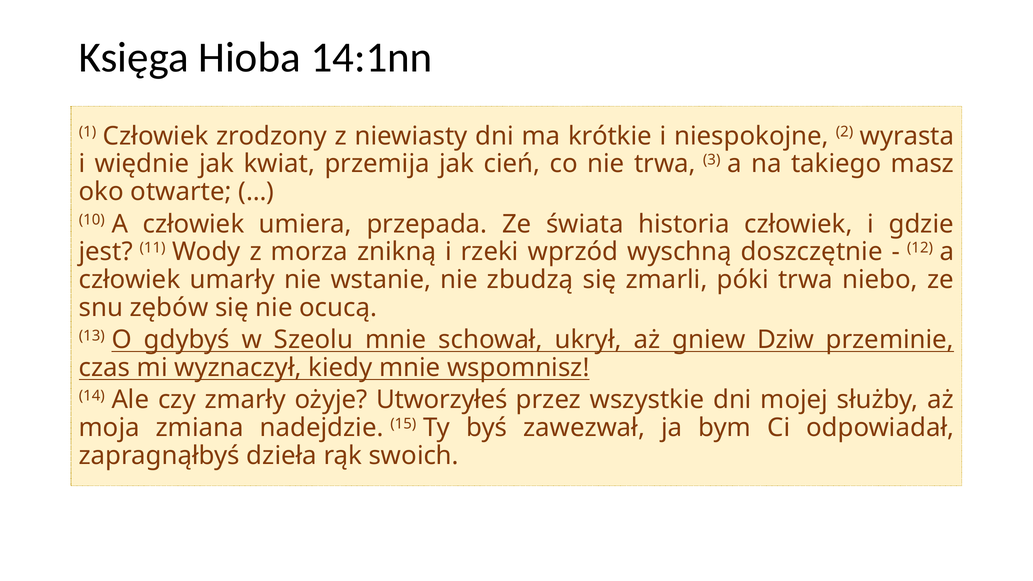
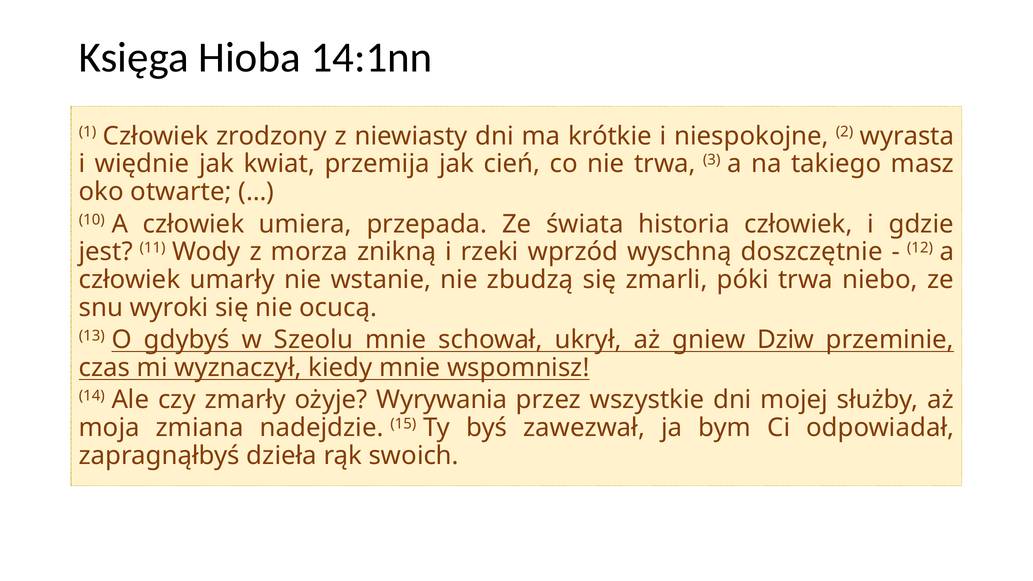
zębów: zębów -> wyroki (169, 308)
Utworzyłeś: Utworzyłeś -> Wyrywania (442, 400)
